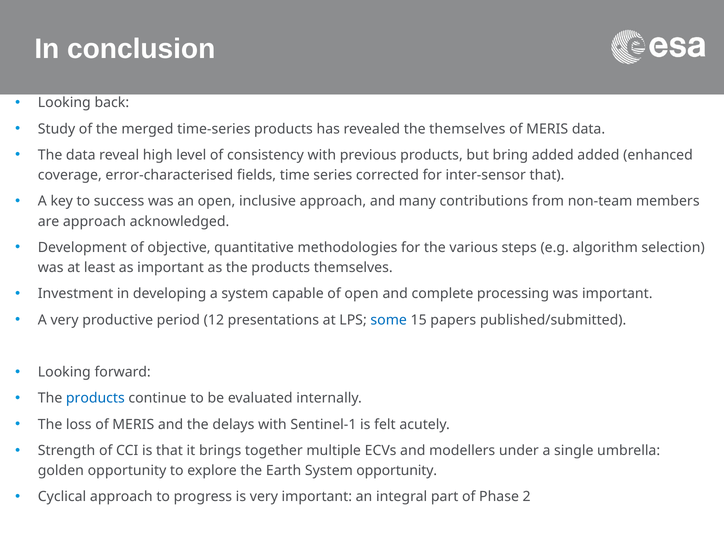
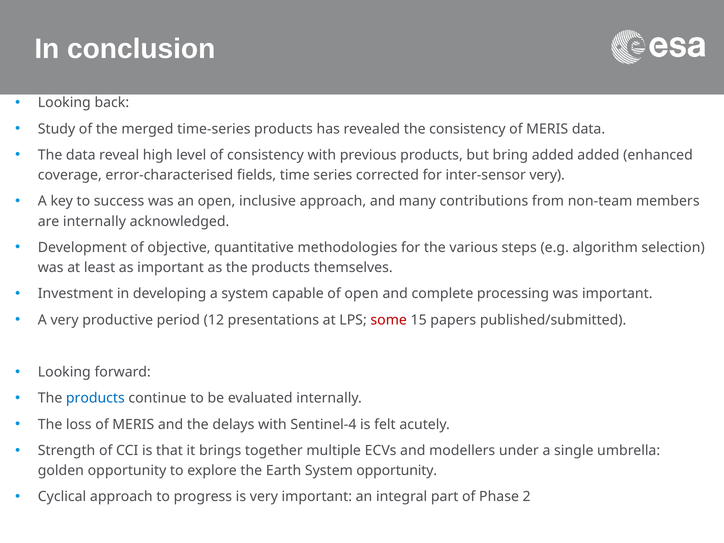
the themselves: themselves -> consistency (467, 129)
inter-sensor that: that -> very (547, 175)
are approach: approach -> internally (94, 221)
some colour: blue -> red (389, 320)
Sentinel-1: Sentinel-1 -> Sentinel-4 (323, 424)
